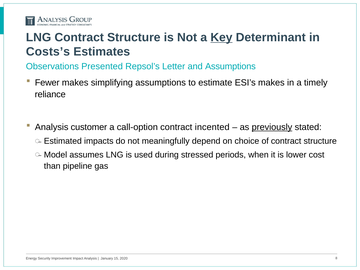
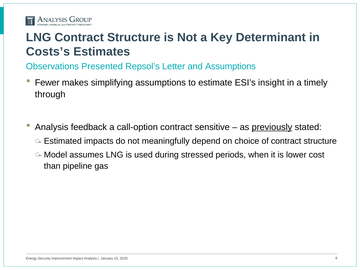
Key underline: present -> none (221, 37)
ESI’s makes: makes -> insight (271, 83)
reliance: reliance -> through (50, 94)
customer: customer -> feedback (89, 127)
incented: incented -> sensitive (212, 127)
